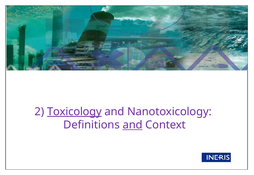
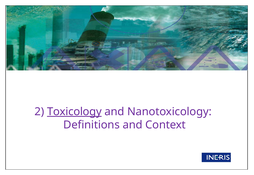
and underline: present -> none (133, 125)
